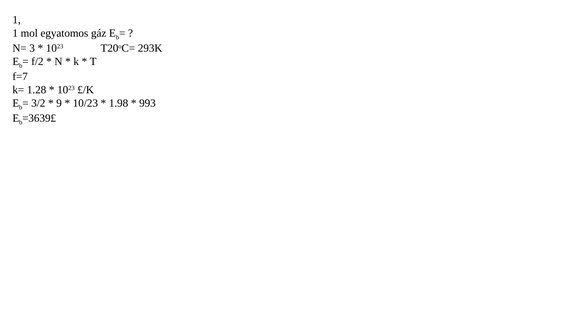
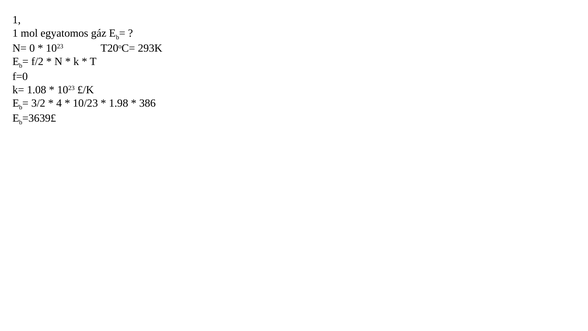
3: 3 -> 0 (32, 48)
f=7: f=7 -> f=0 (20, 77)
1.28: 1.28 -> 1.08 (37, 90)
9: 9 -> 4 (59, 103)
993: 993 -> 386 (147, 103)
